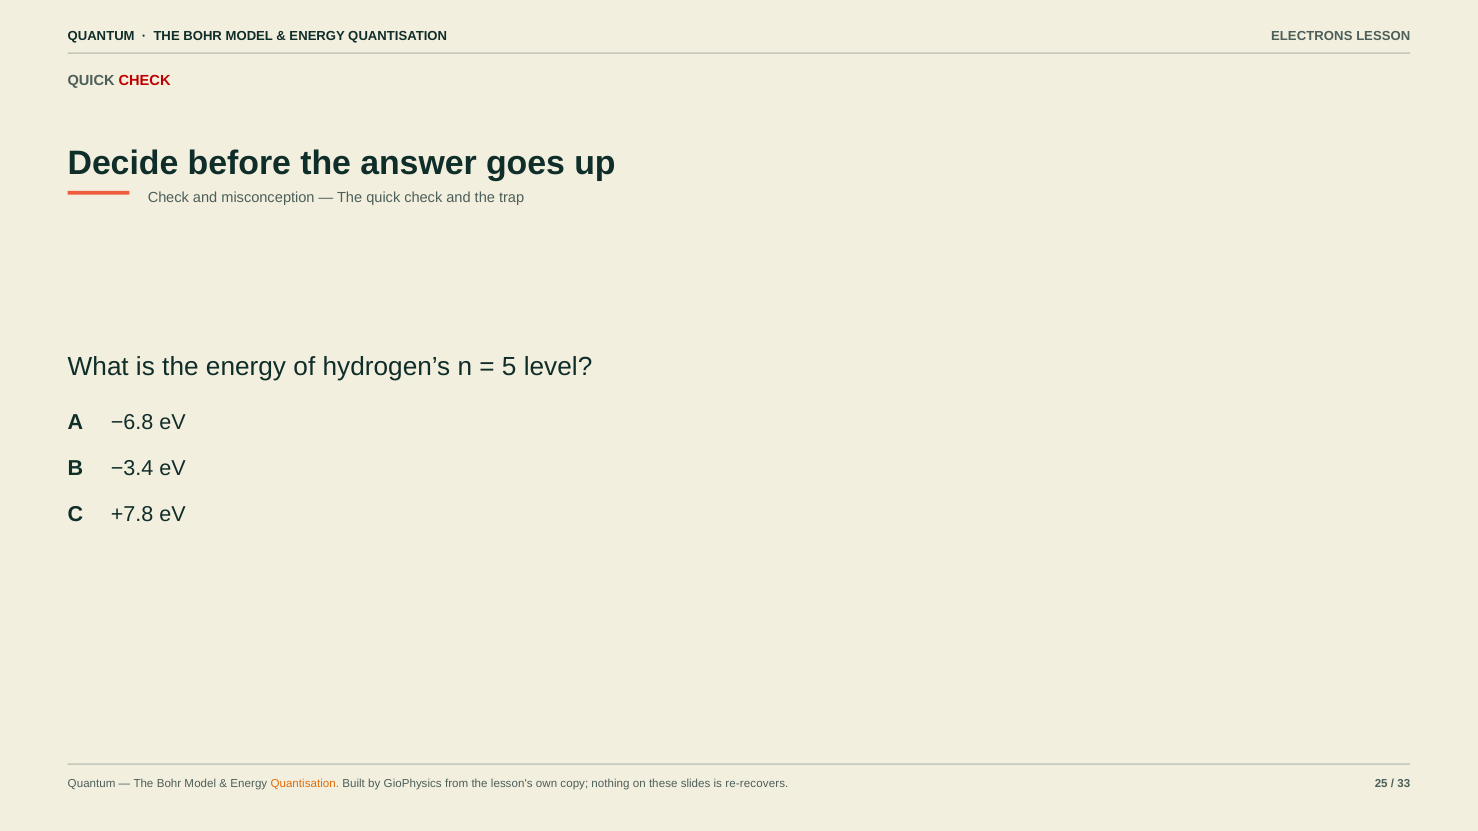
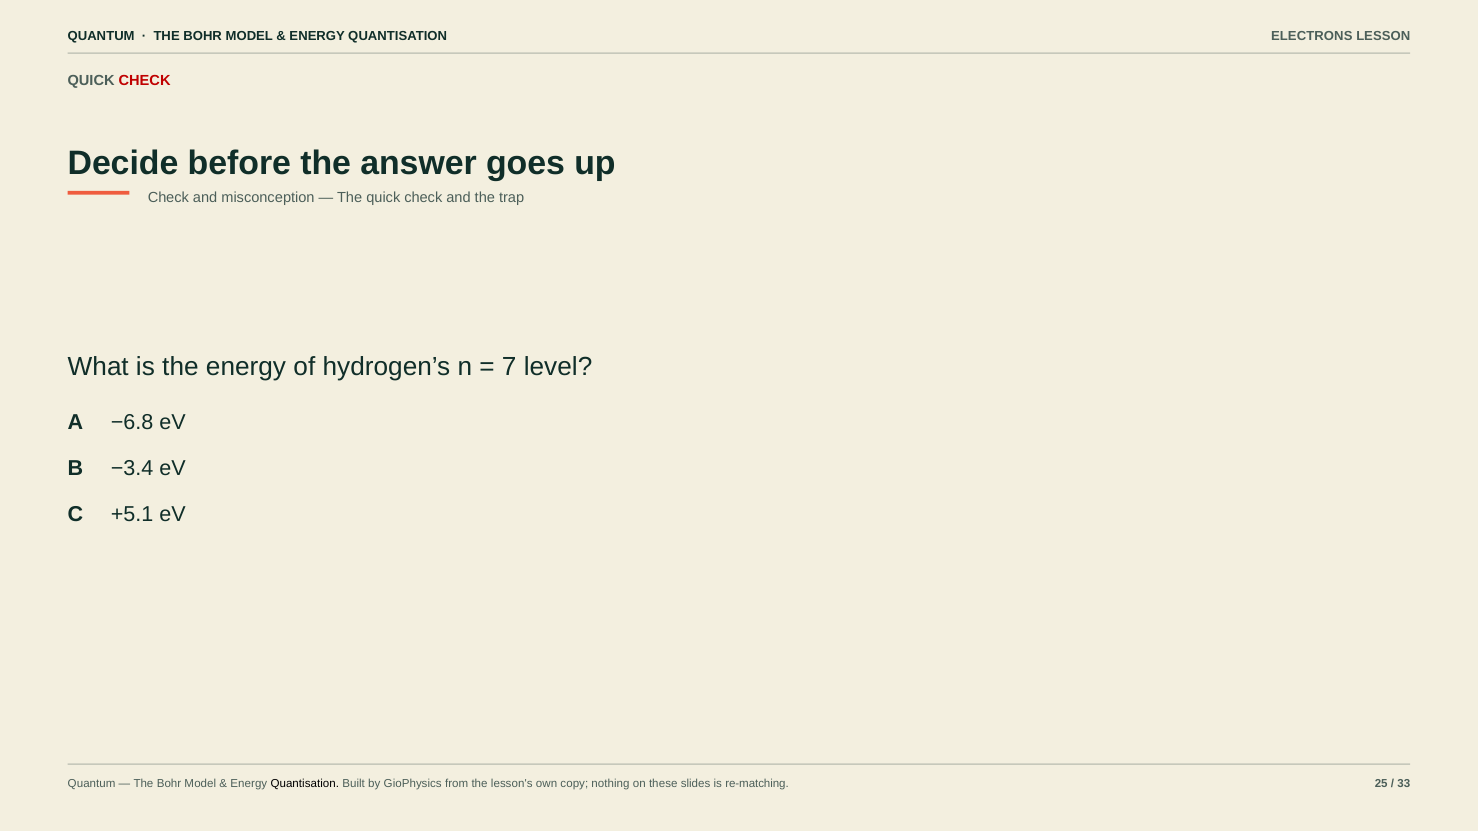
5: 5 -> 7 (509, 367)
+7.8: +7.8 -> +5.1 (132, 514)
Quantisation colour: orange -> black (305, 784)
re-recovers: re-recovers -> re-matching (757, 784)
